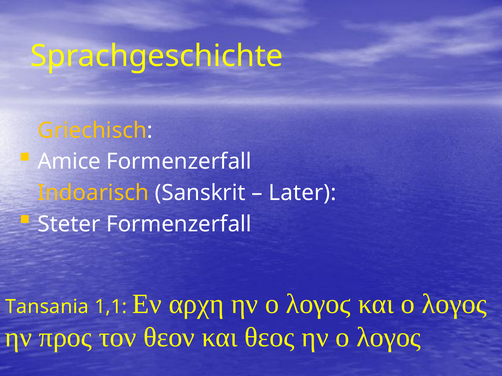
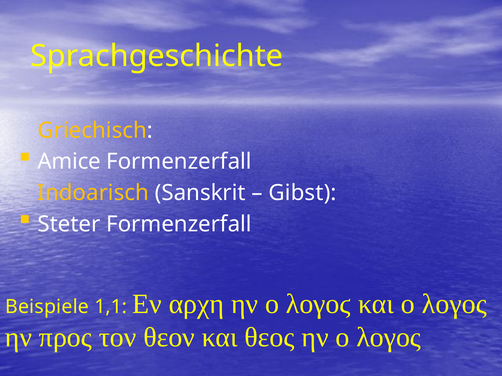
Later: Later -> Gibst (302, 193)
Tansania: Tansania -> Beispiele (47, 307)
